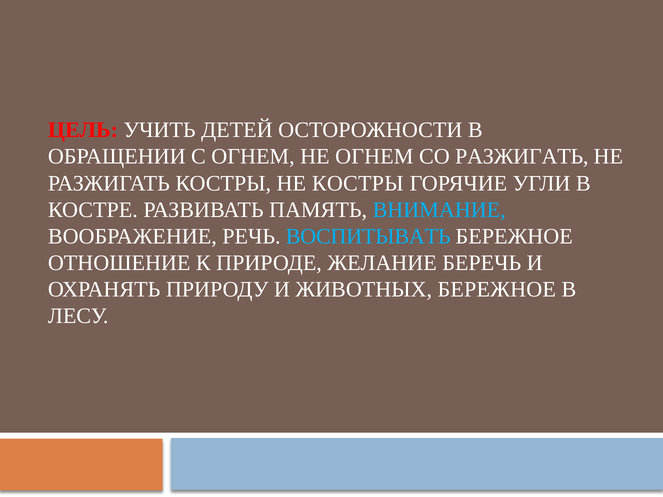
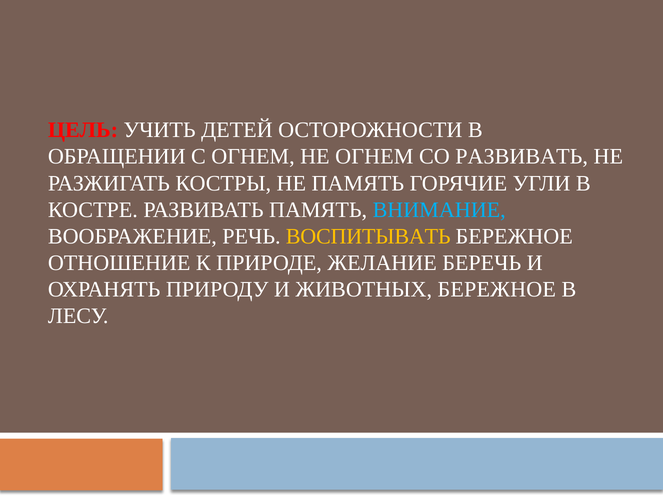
СО РАЗЖИГАТЬ: РАЗЖИГАТЬ -> РАЗВИВАТЬ (522, 157)
НЕ КОСТРЫ: КОСТРЫ -> ПАМЯТЬ (358, 183)
ВОСПИТЫВАТЬ colour: light blue -> yellow (368, 236)
